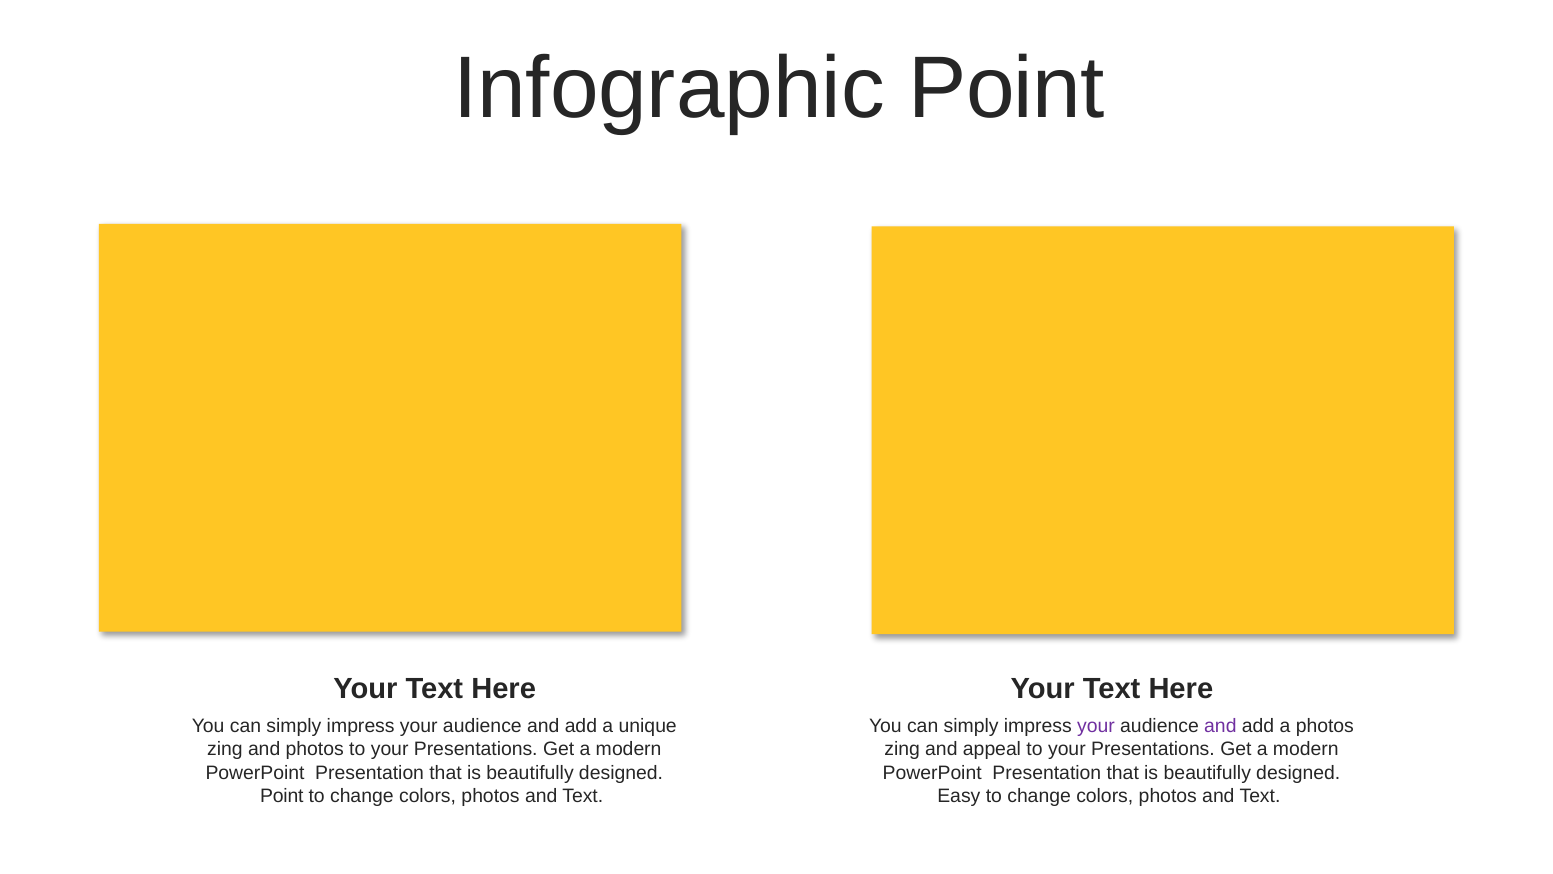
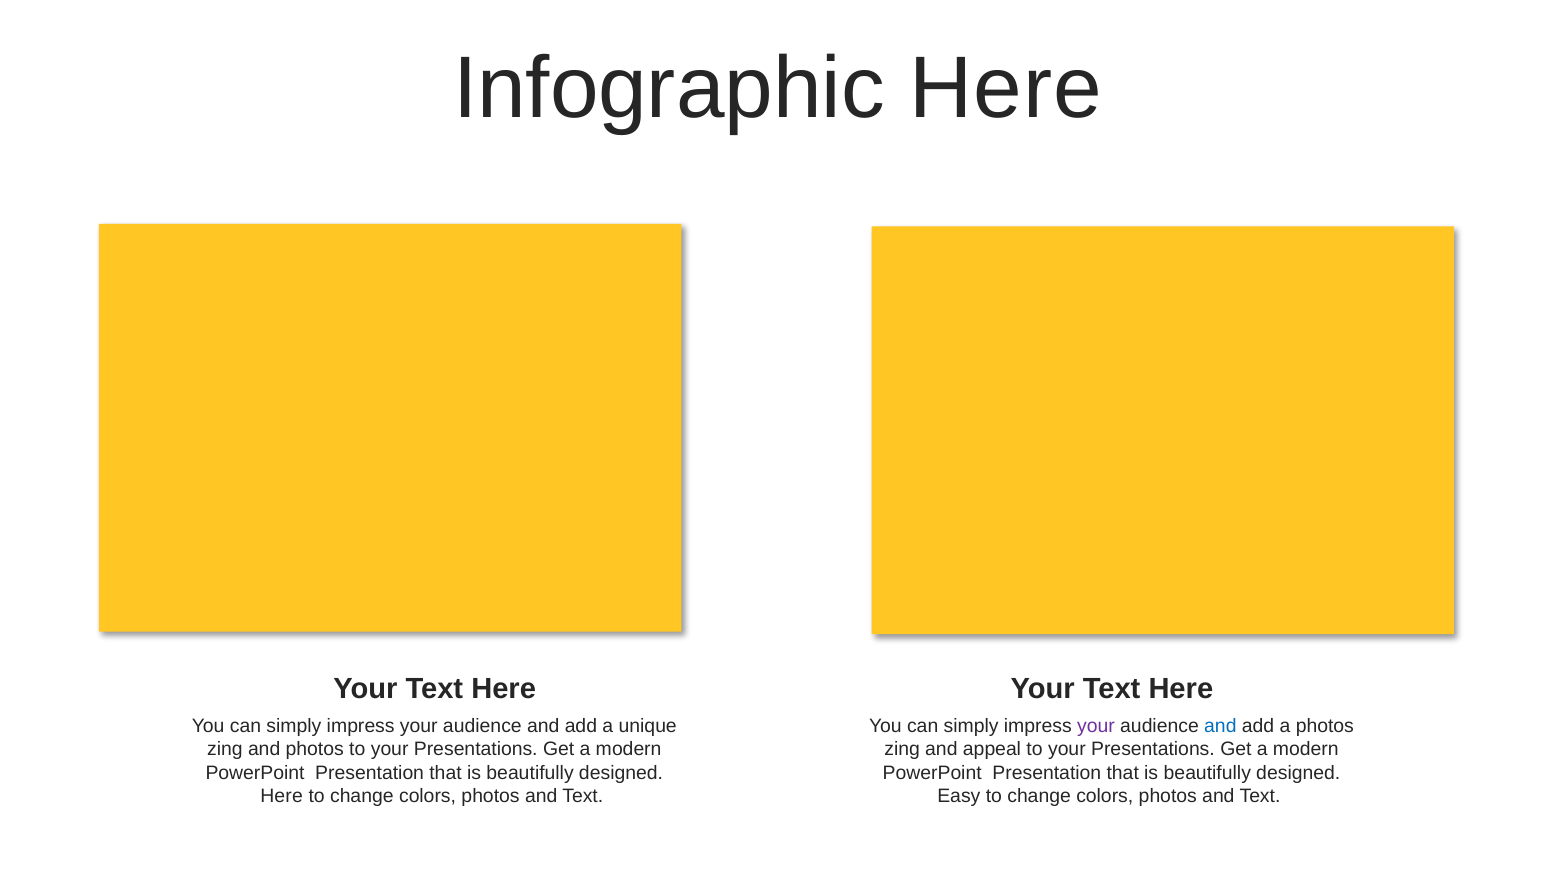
Infographic Point: Point -> Here (1006, 89)
and colour: purple -> blue (1220, 726)
Point: Point -> Here (282, 796)
